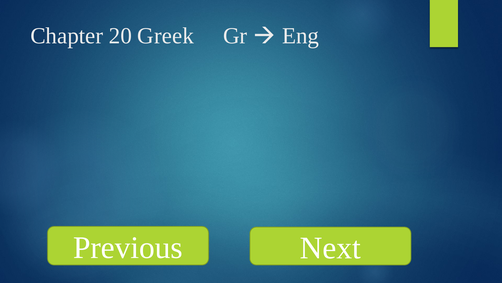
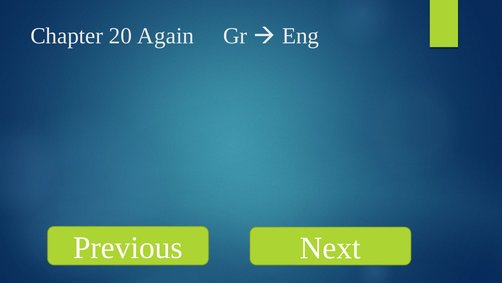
Greek: Greek -> Again (166, 36)
